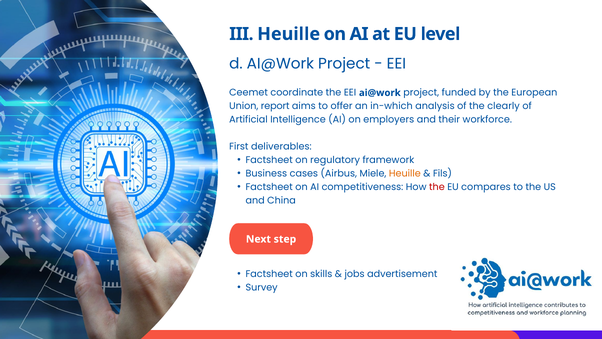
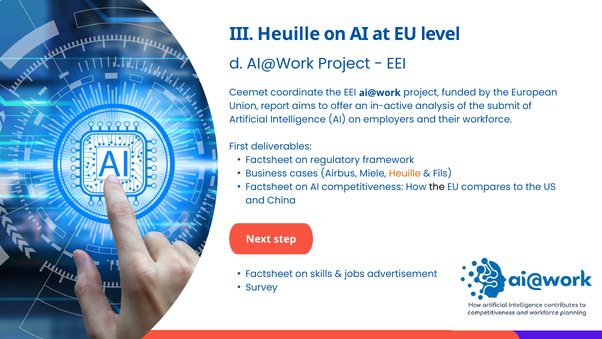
in-which: in-which -> in-active (392, 106)
clearly: clearly -> submit (504, 106)
the colour: red -> black (437, 187)
